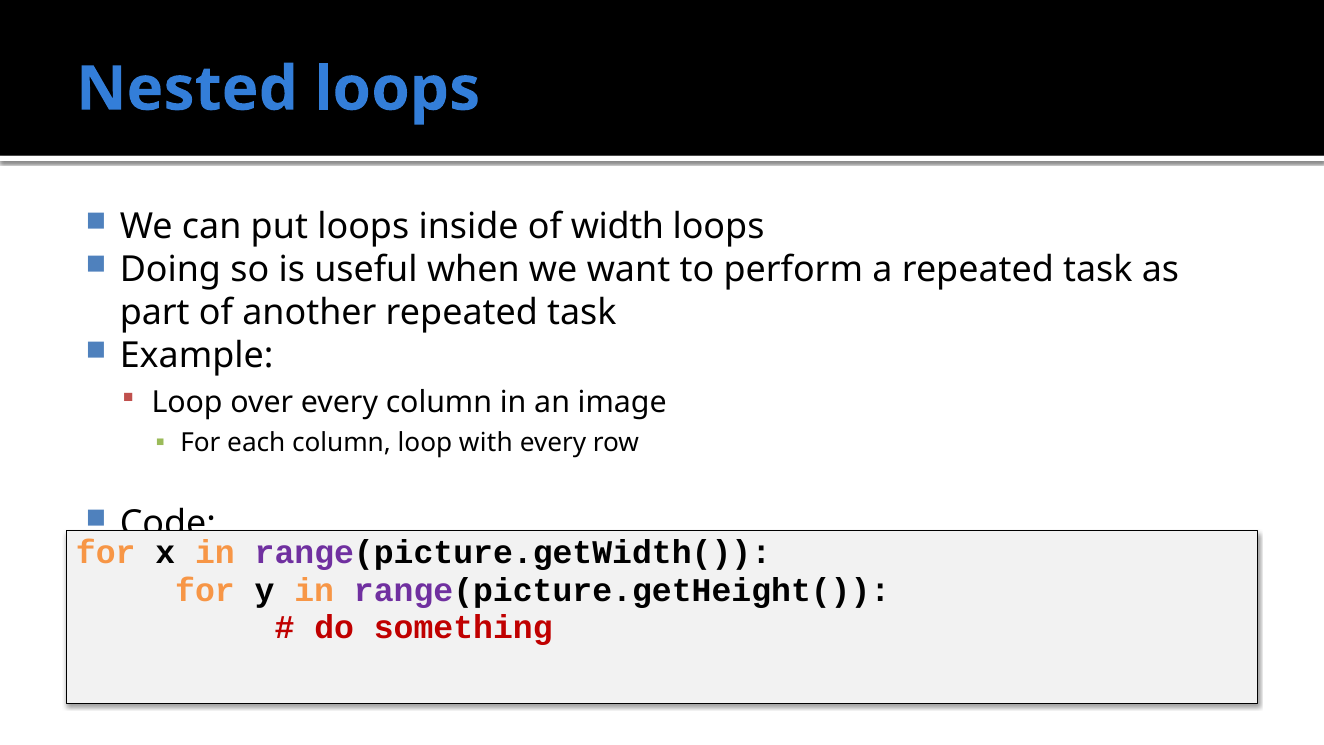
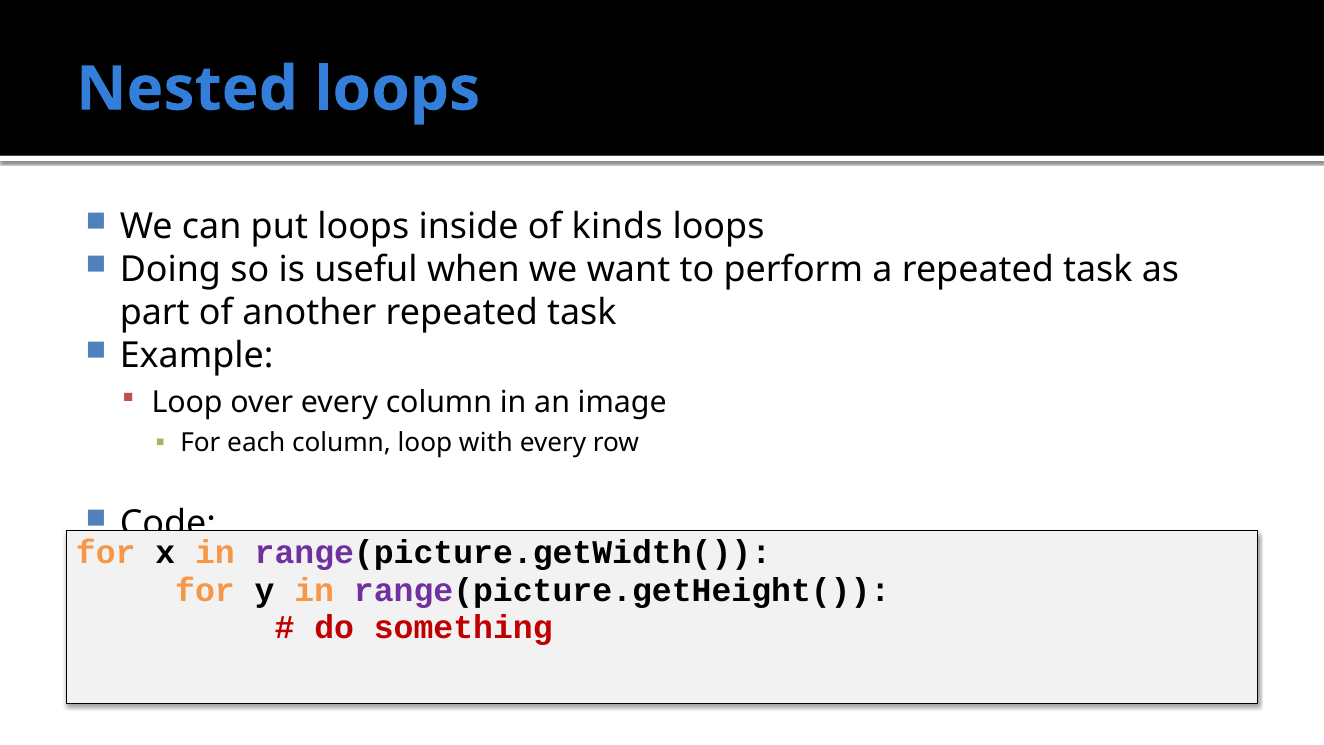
width: width -> kinds (617, 227)
